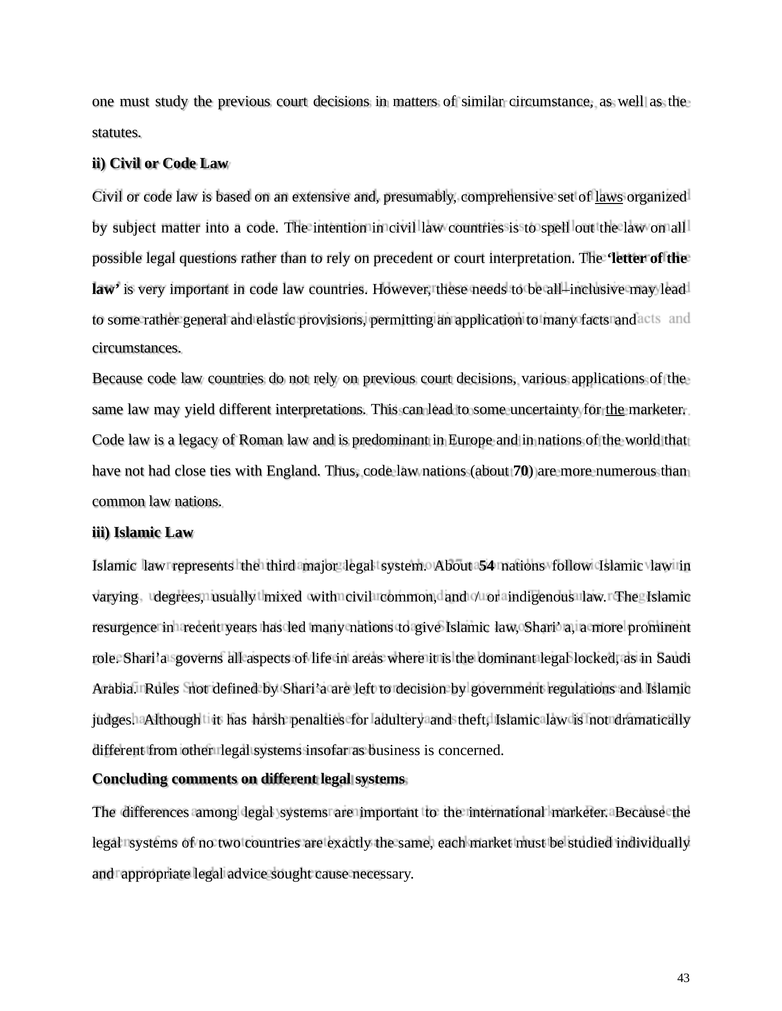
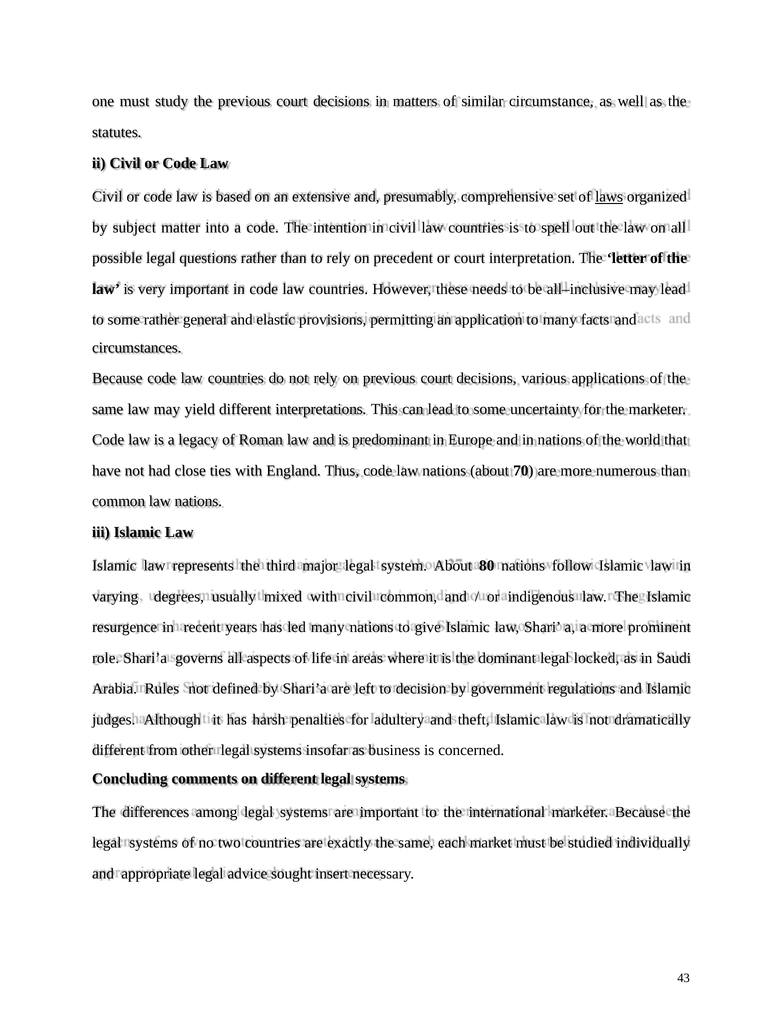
the underline: present -> none (615, 409)
54: 54 -> 80 (487, 566)
cause: cause -> insert (332, 875)
